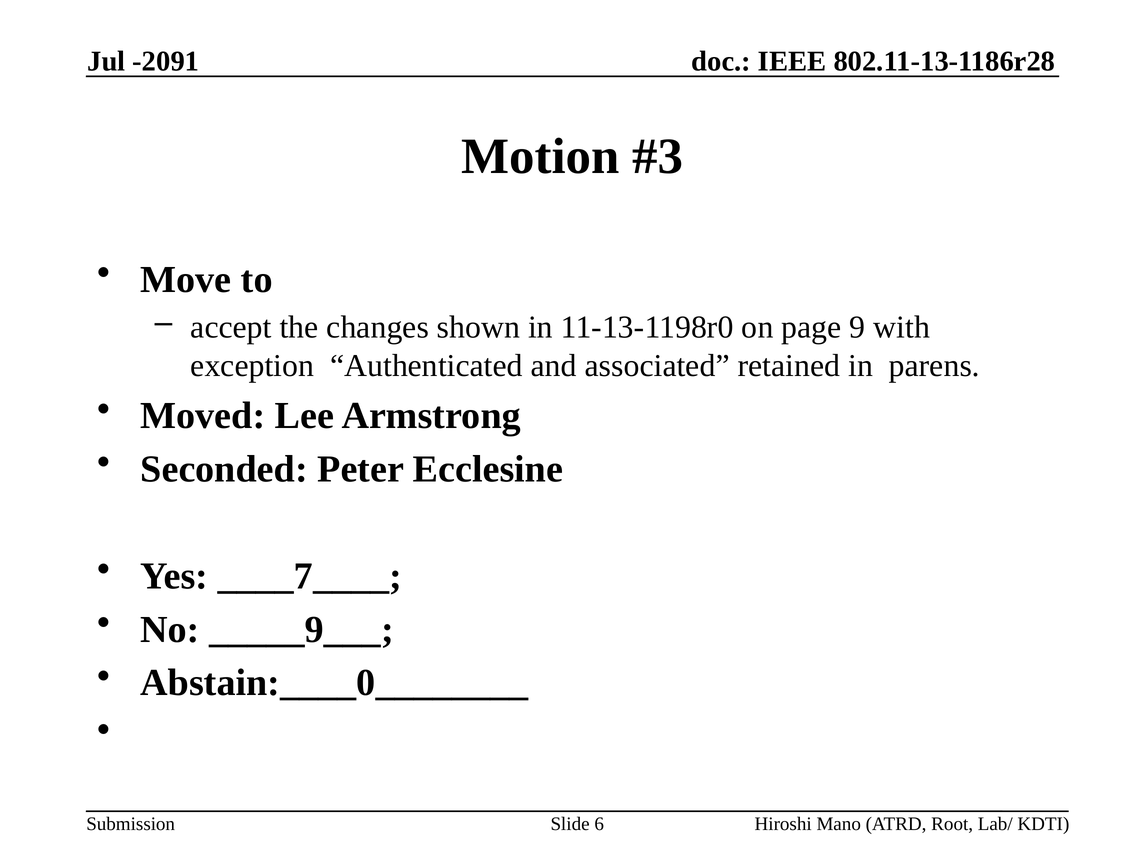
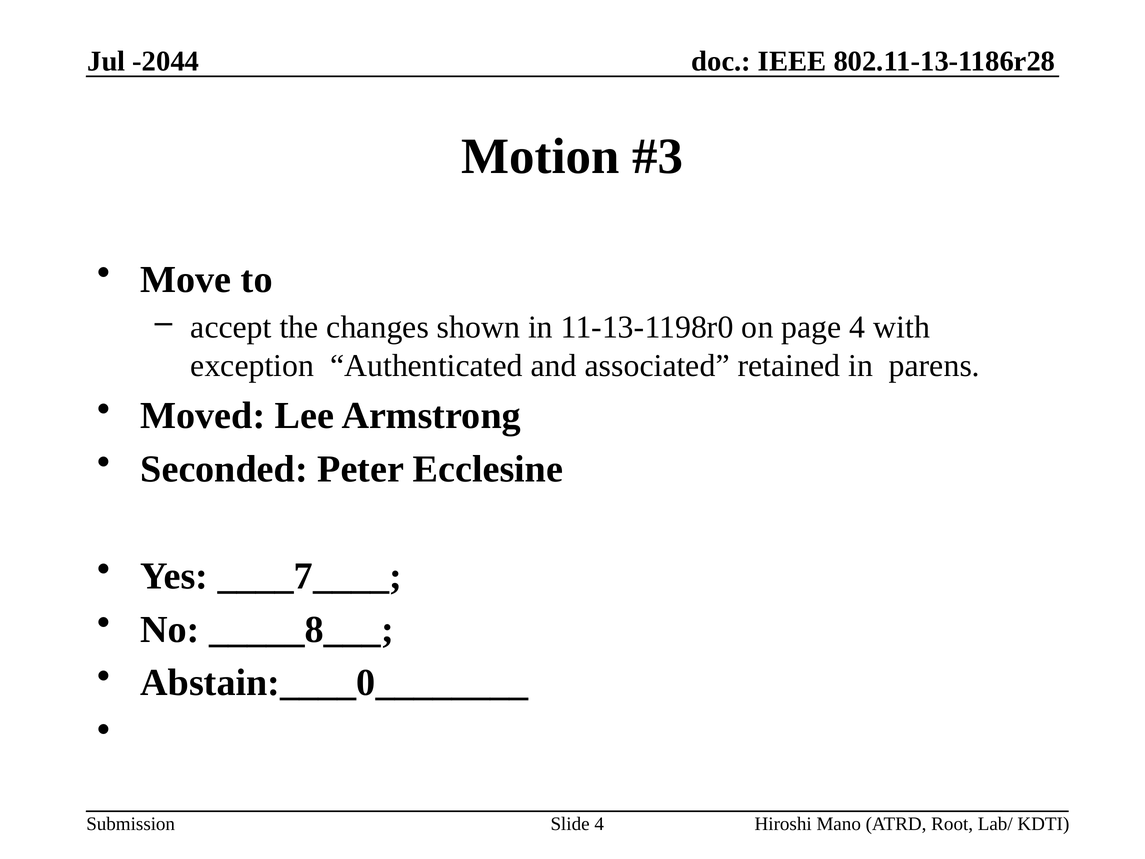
-2091: -2091 -> -2044 (166, 61)
page 9: 9 -> 4 (857, 327)
_____9___: _____9___ -> _____8___ (301, 629)
Slide 6: 6 -> 4 (599, 824)
